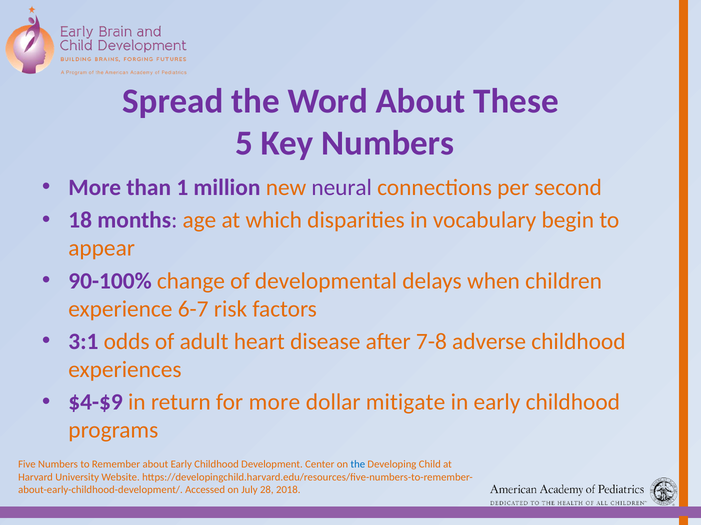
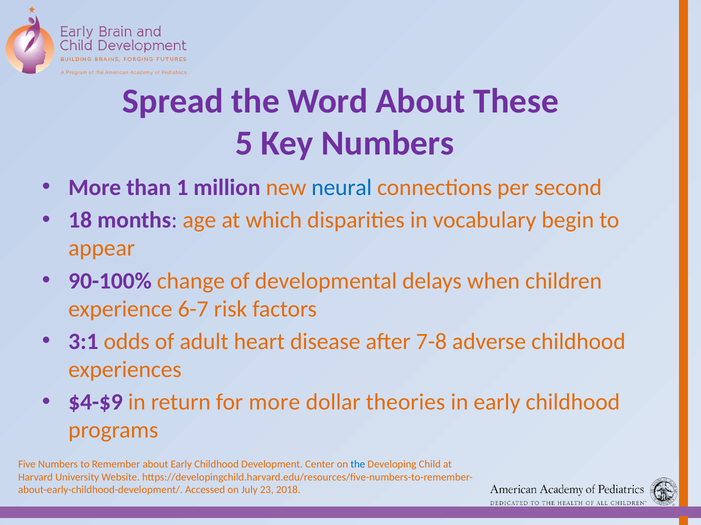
neural colour: purple -> blue (342, 188)
mitigate: mitigate -> theories (406, 403)
28: 28 -> 23 (267, 491)
